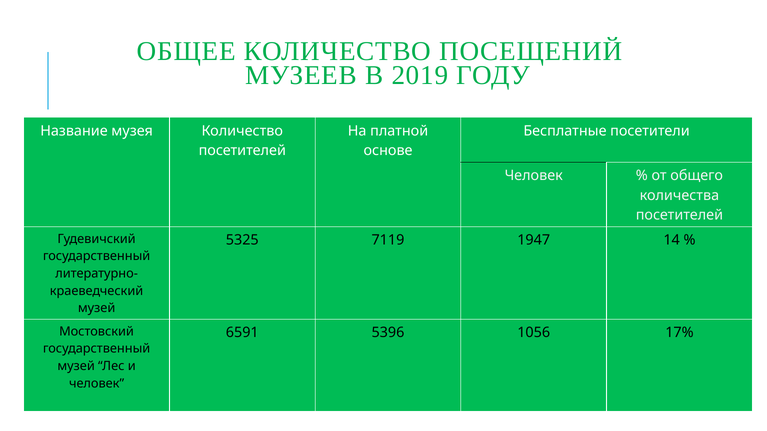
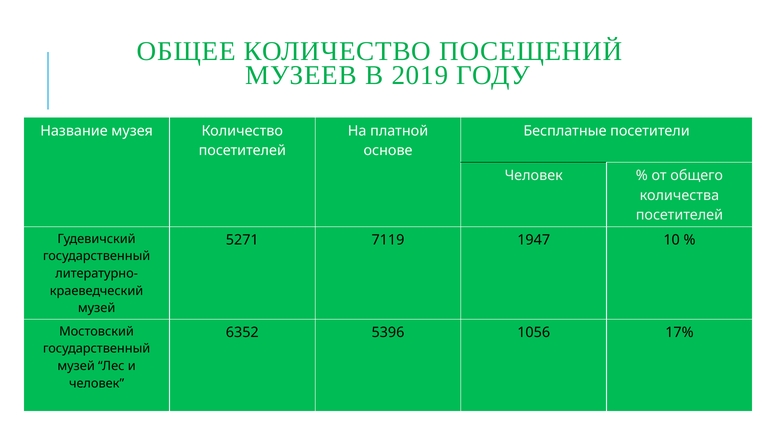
5325: 5325 -> 5271 (242, 240)
14: 14 -> 10 (672, 240)
6591: 6591 -> 6352 (242, 333)
